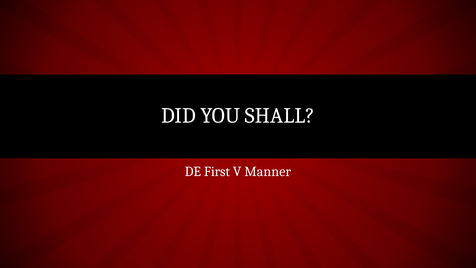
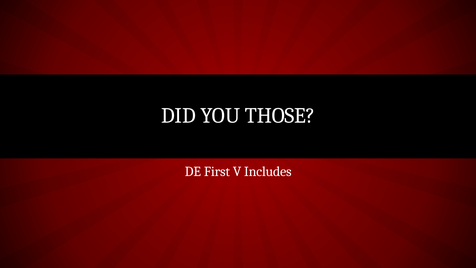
SHALL: SHALL -> THOSE (280, 115)
Manner: Manner -> Includes (268, 171)
